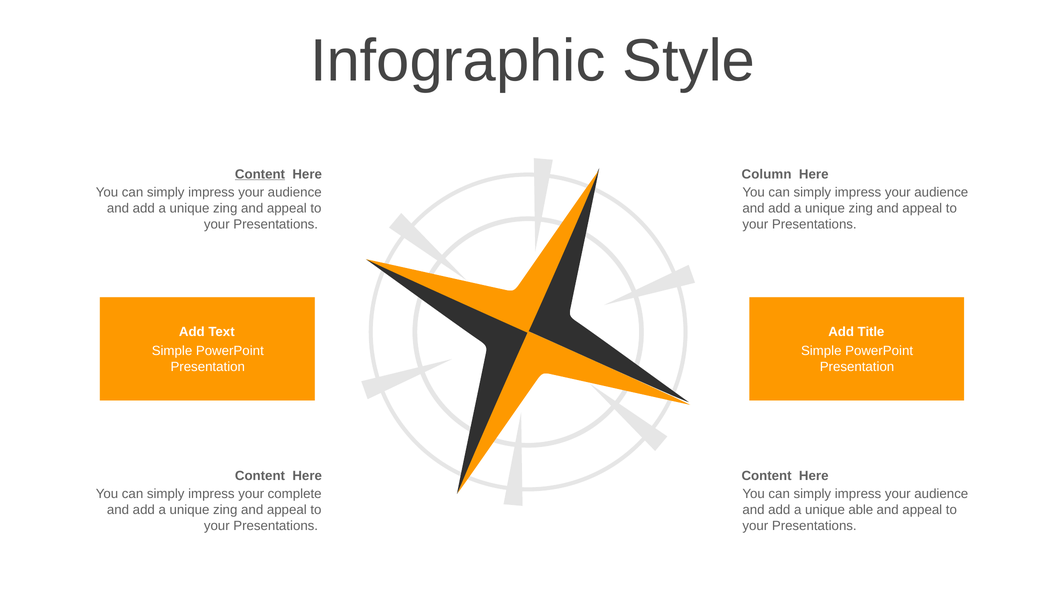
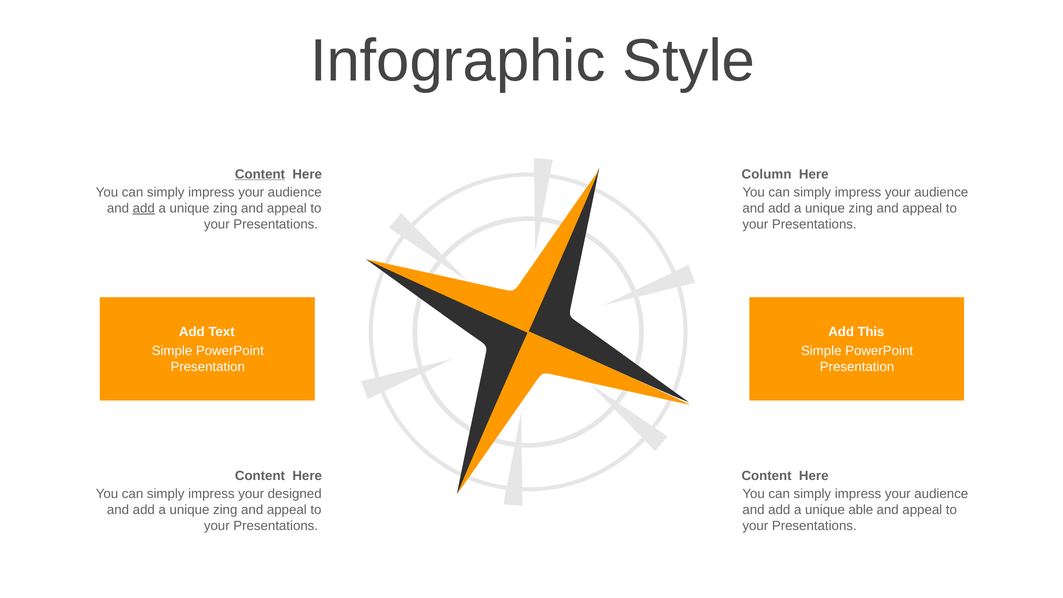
add underline: none -> present (144, 208)
Title: Title -> This (871, 332)
complete: complete -> designed (295, 494)
